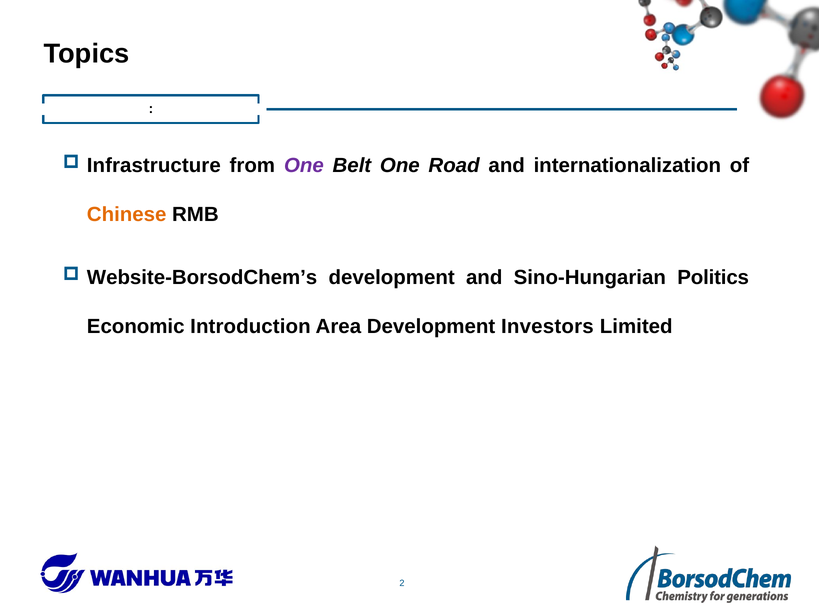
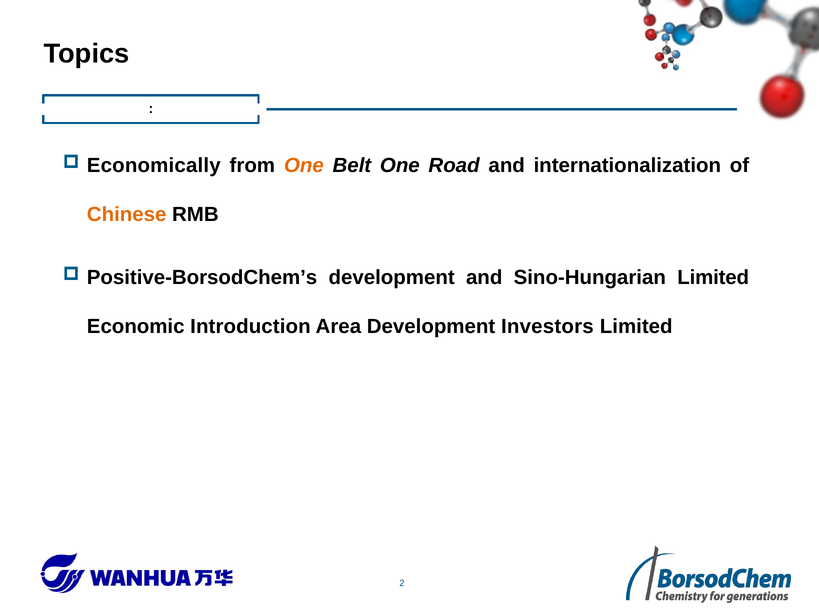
Infrastructure: Infrastructure -> Economically (154, 166)
One colour: purple -> orange (304, 166)
Website-BorsodChem’s: Website-BorsodChem’s -> Positive-BorsodChem’s (202, 277)
Sino-Hungarian Politics: Politics -> Limited (713, 277)
